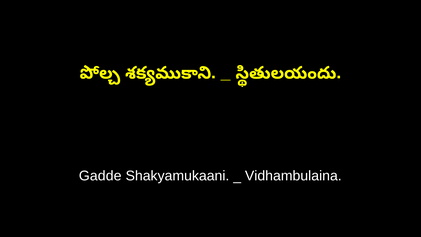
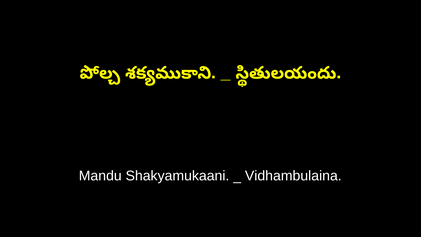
Gadde: Gadde -> Mandu (100, 176)
